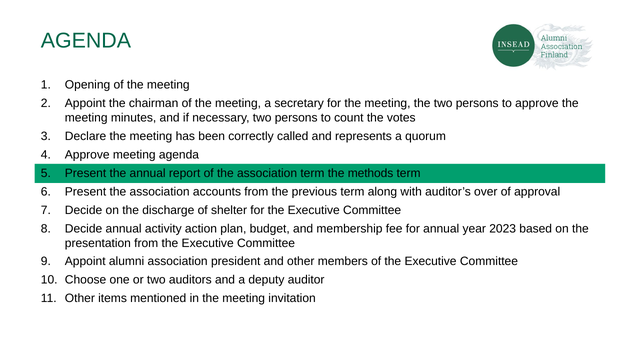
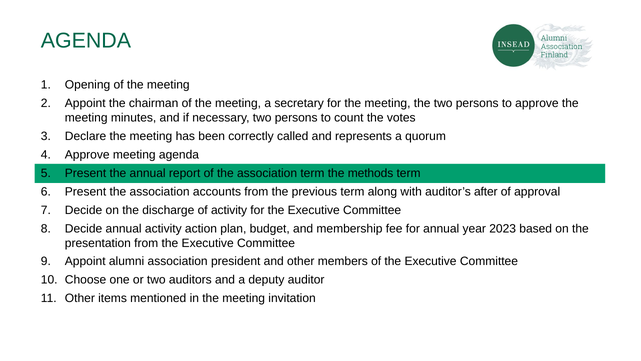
over: over -> after (486, 191)
of shelter: shelter -> activity (229, 210)
